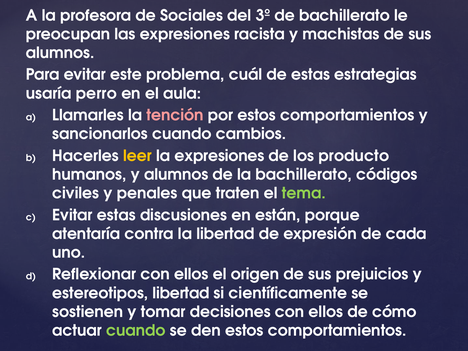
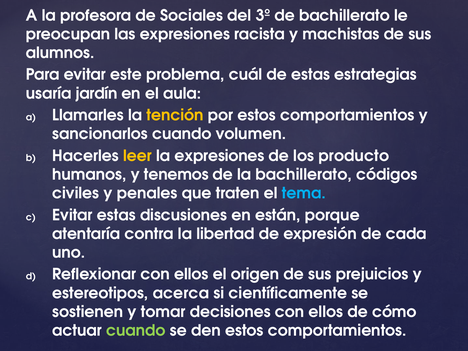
perro: perro -> jardín (96, 94)
tención colour: pink -> yellow (175, 115)
cambios: cambios -> volumen (251, 134)
y alumnos: alumnos -> tenemos (176, 175)
tema colour: light green -> light blue (304, 193)
estereotipos libertad: libertad -> acerca (181, 293)
